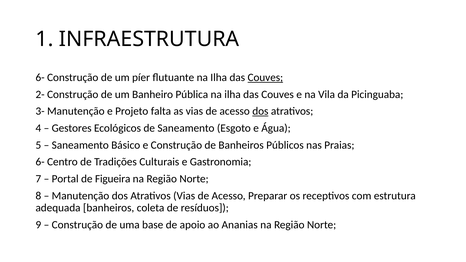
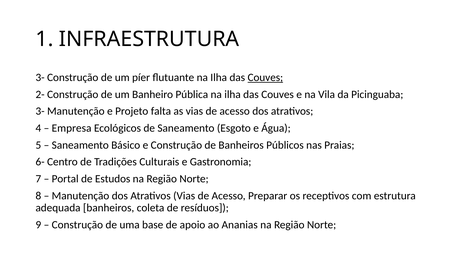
6-: 6- -> 3- (40, 77)
dos underline: present -> none (260, 111)
Gestores: Gestores -> Empresa (72, 128)
Figueira: Figueira -> Estudos (113, 179)
